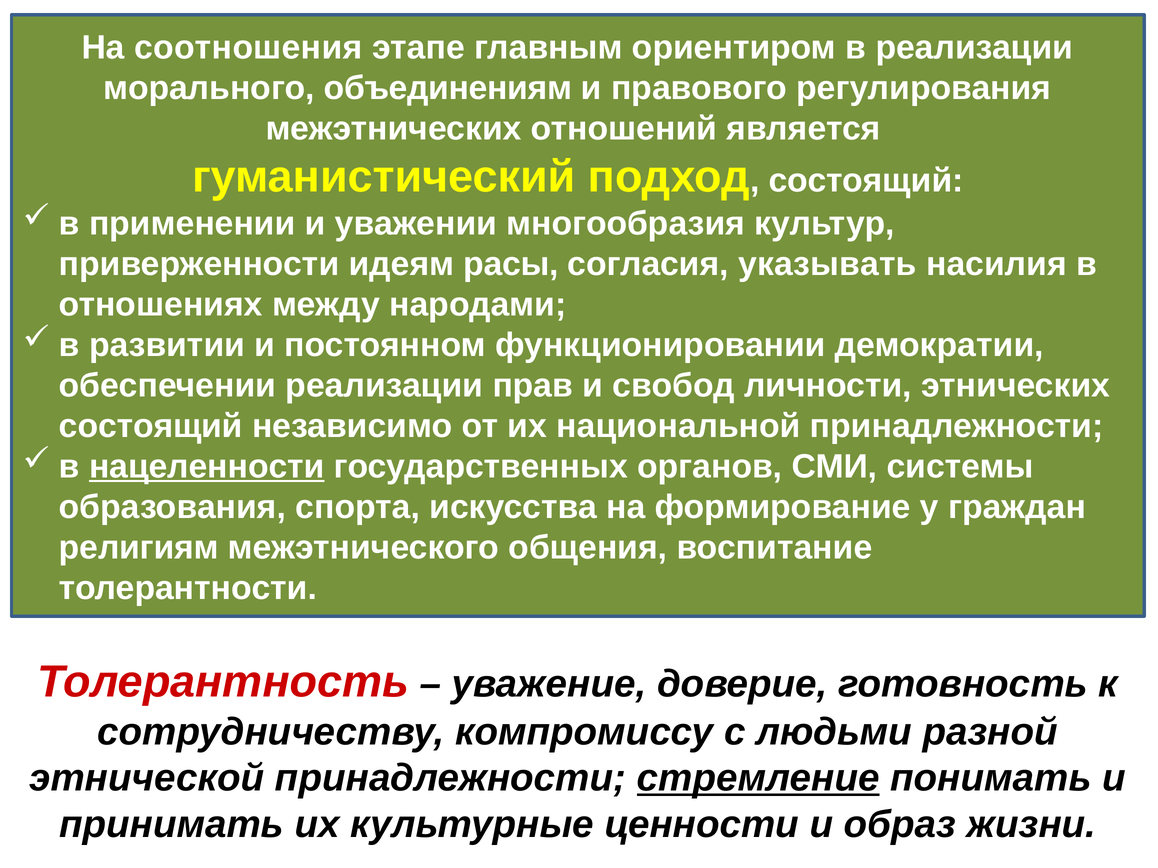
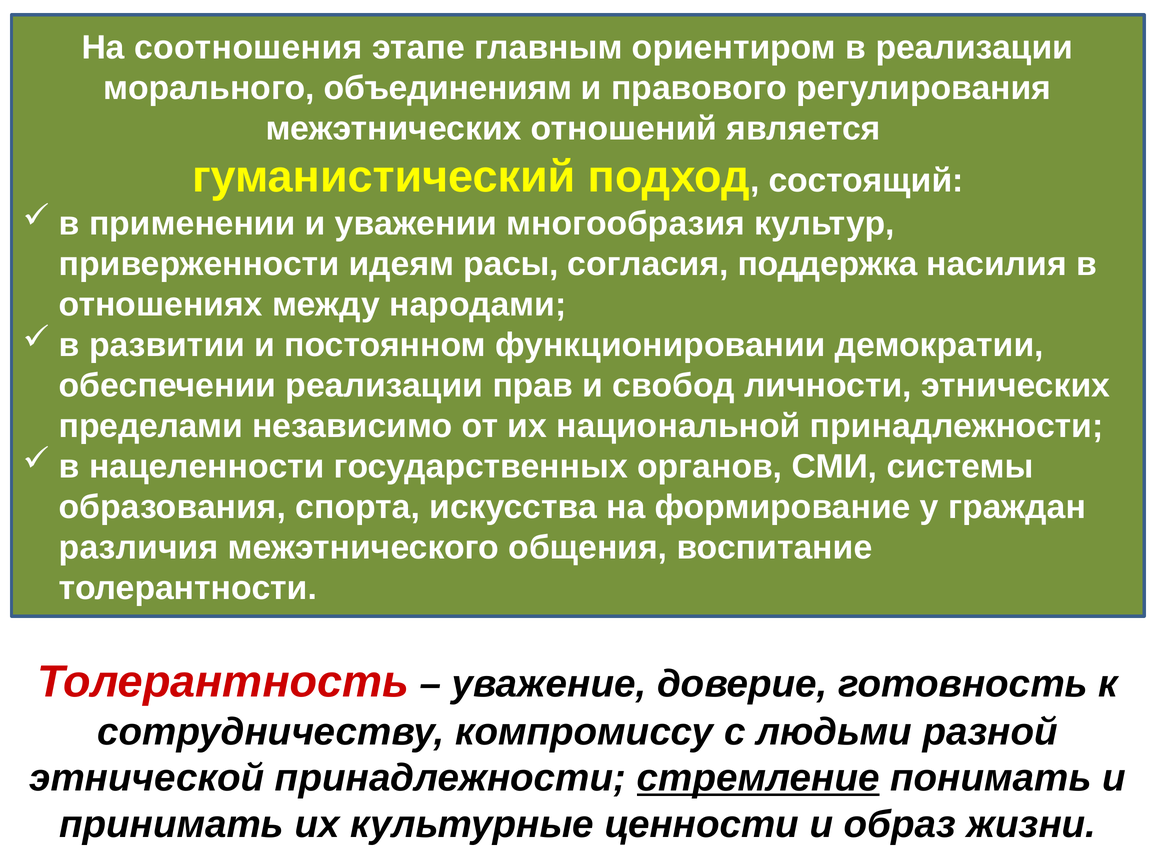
указывать: указывать -> поддержка (828, 264)
состоящий: состоящий -> пределами (151, 426)
нацеленности underline: present -> none (207, 467)
религиям: религиям -> различия (139, 548)
